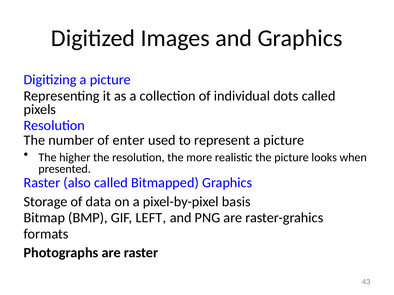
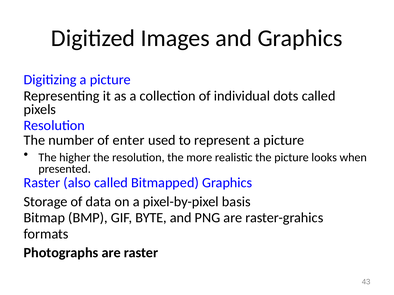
LEFT: LEFT -> BYTE (151, 218)
